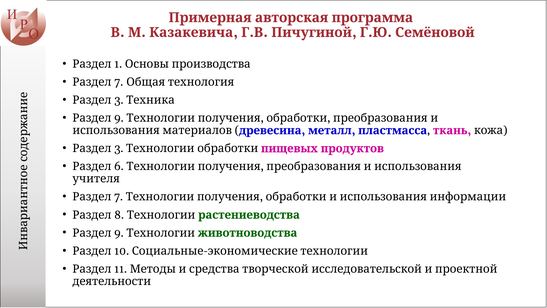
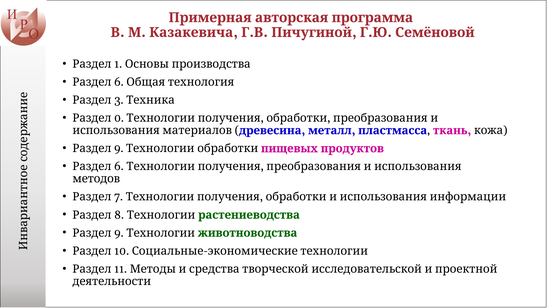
7: 7 -> 6 (119, 82)
9: 9 -> 0 (119, 118)
3: 3 -> 9 (119, 148)
учителя: учителя -> методов (96, 179)
